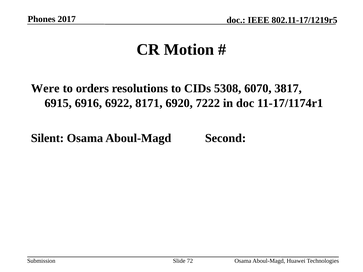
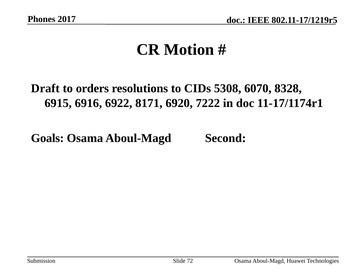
Were: Were -> Draft (45, 89)
3817: 3817 -> 8328 (288, 89)
Silent: Silent -> Goals (47, 138)
